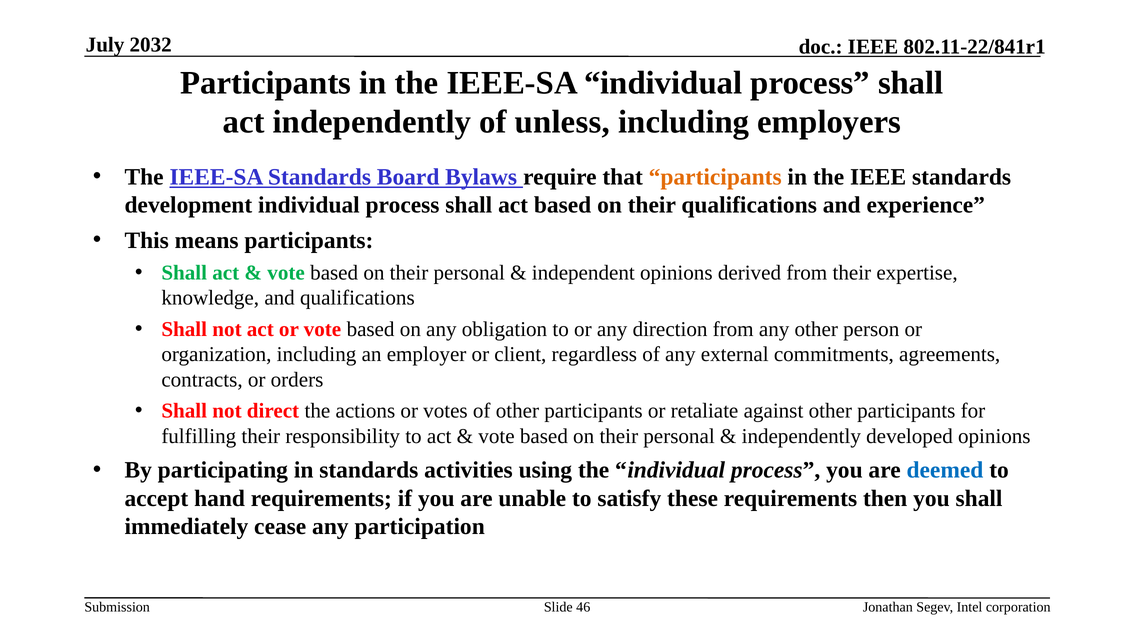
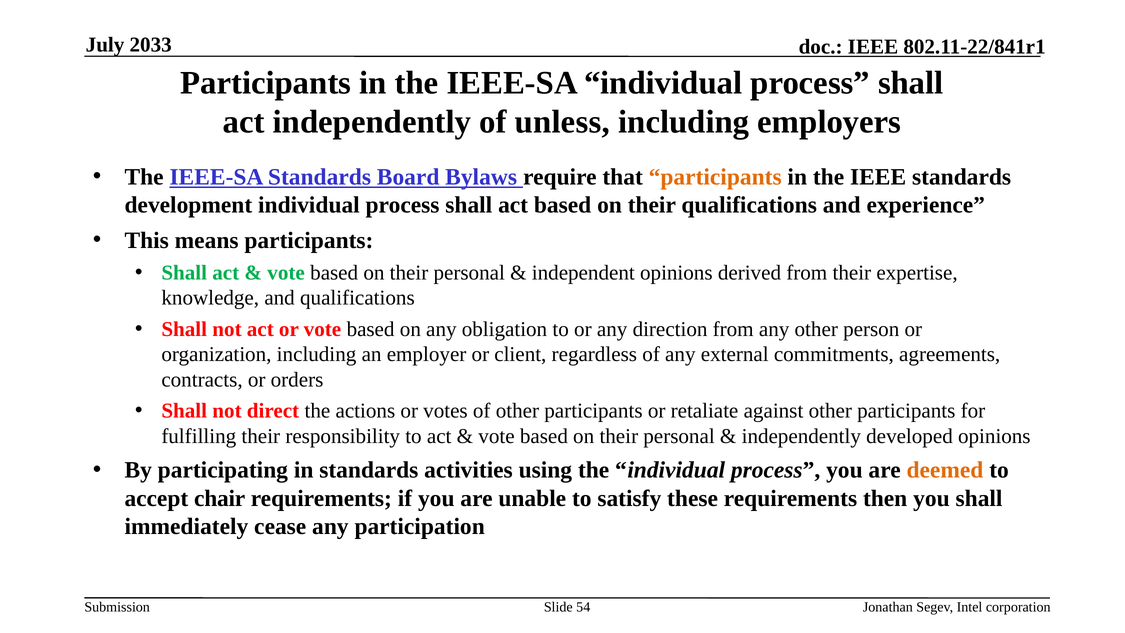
2032: 2032 -> 2033 (151, 45)
deemed colour: blue -> orange (945, 470)
hand: hand -> chair (220, 498)
46: 46 -> 54 (583, 607)
